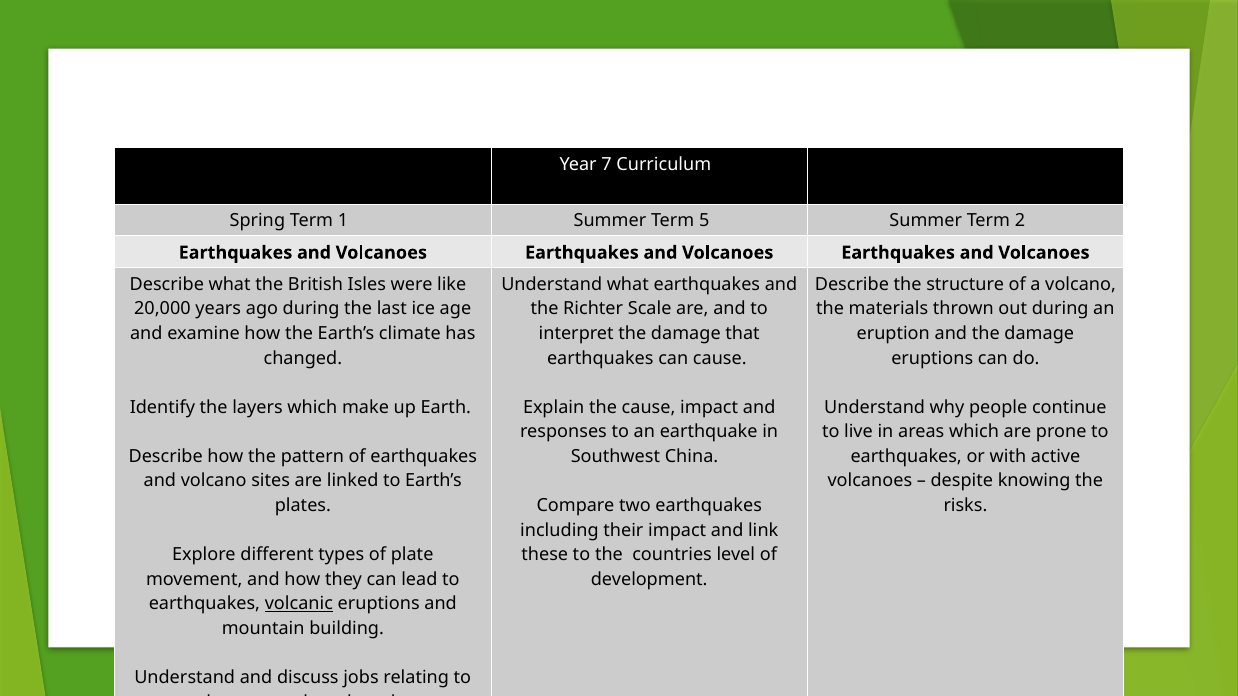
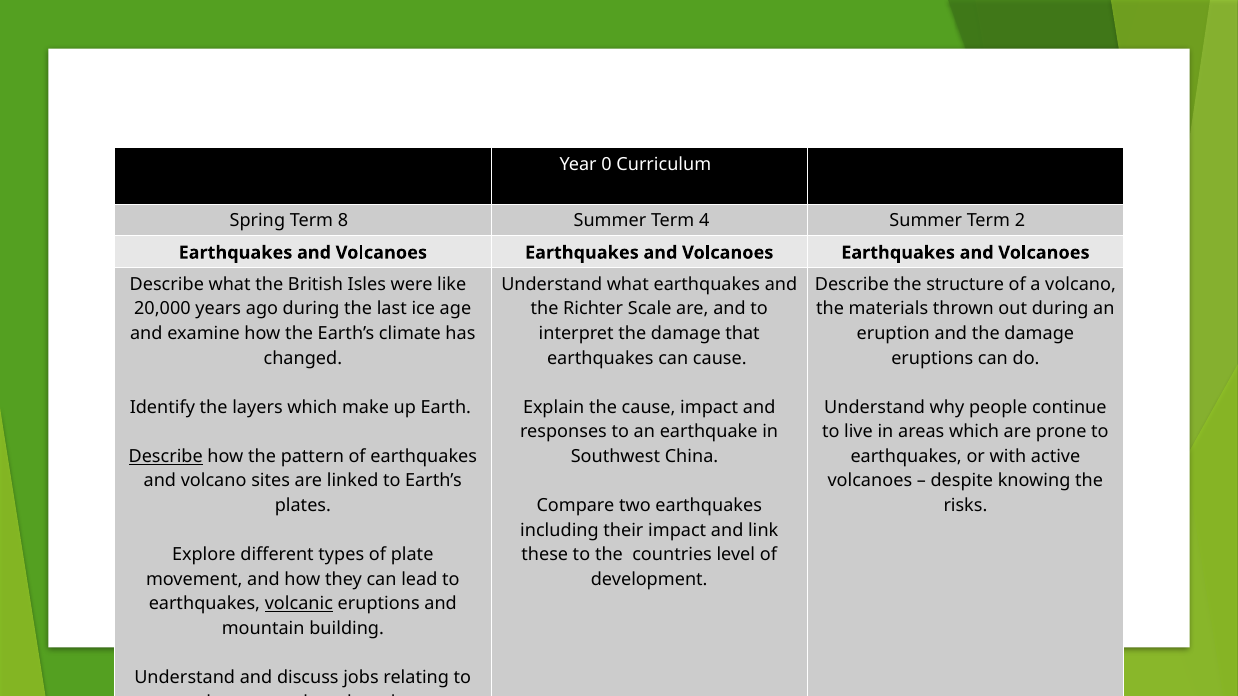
7: 7 -> 0 (606, 165)
1: 1 -> 8 (343, 221)
5: 5 -> 4 (704, 221)
Describe underline: none -> present (166, 457)
